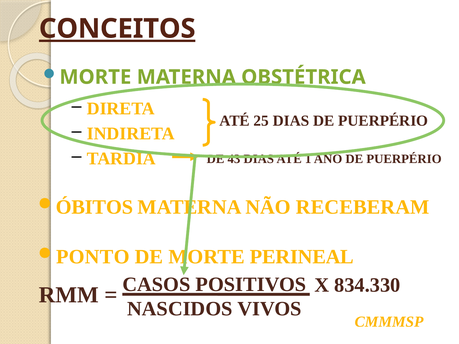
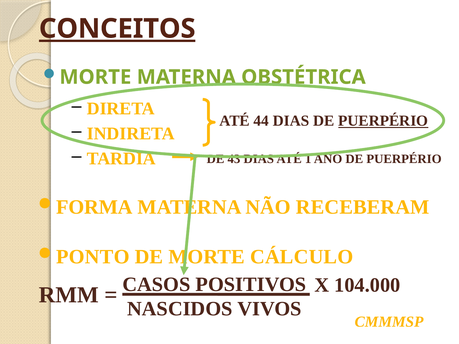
25: 25 -> 44 (261, 121)
PUERPÉRIO underline: none -> present (383, 121)
ÓBITOS: ÓBITOS -> FORMA (94, 207)
PERINEAL: PERINEAL -> CÁLCULO (302, 257)
834.330: 834.330 -> 104.000 (367, 285)
